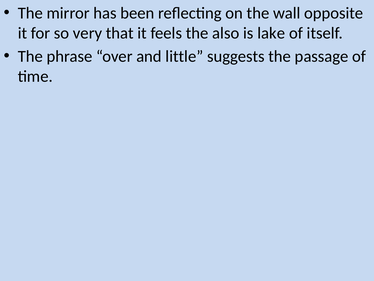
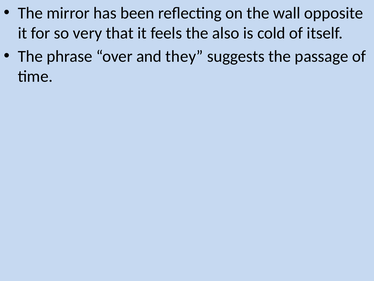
lake: lake -> cold (271, 33)
little: little -> they (184, 56)
